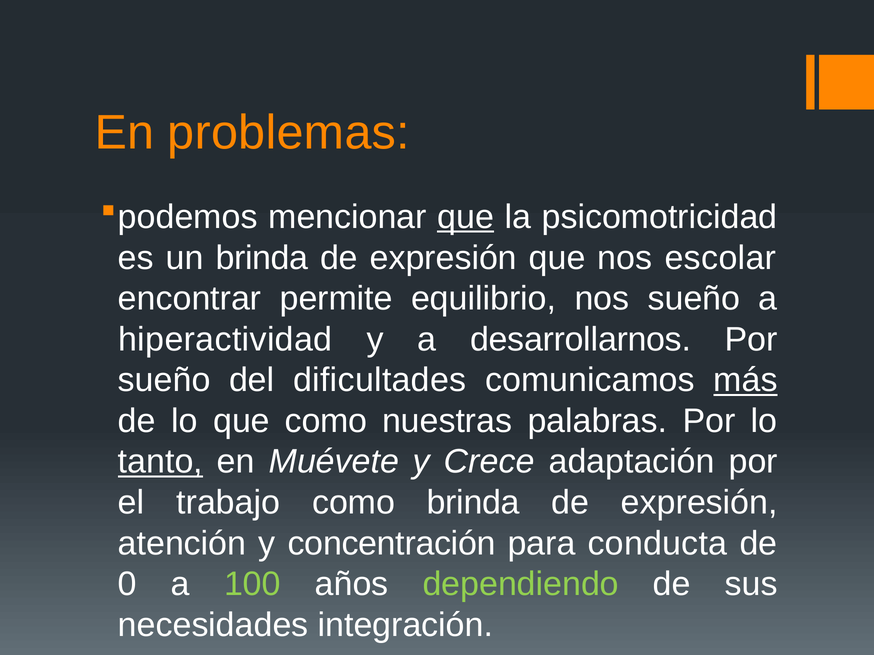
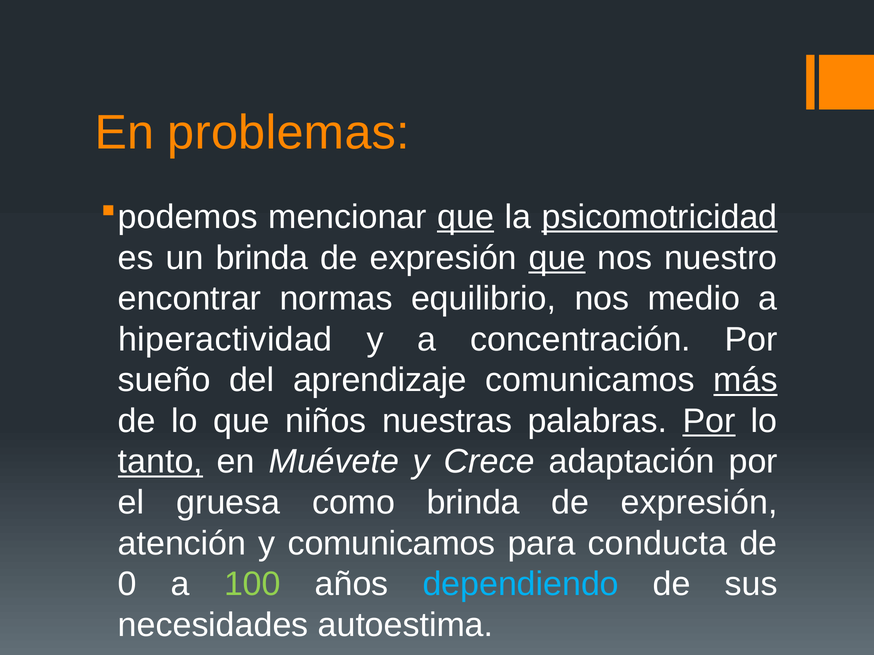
psicomotricidad underline: none -> present (660, 217)
que underline: none -> present (557, 258)
escolar: escolar -> nuestro (721, 258)
permite: permite -> normas (336, 299)
nos sueño: sueño -> medio (694, 299)
desarrollarnos: desarrollarnos -> concentración (580, 340)
dificultades: dificultades -> aprendizaje (380, 380)
que como: como -> niños (326, 421)
Por underline: none -> present (709, 421)
trabajo: trabajo -> gruesa (228, 503)
y concentración: concentración -> comunicamos (392, 544)
dependiendo colour: light green -> light blue (521, 585)
integración: integración -> autoestima (405, 625)
